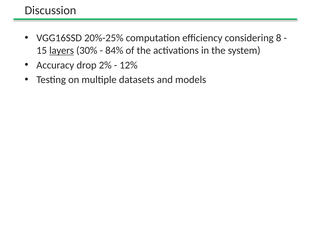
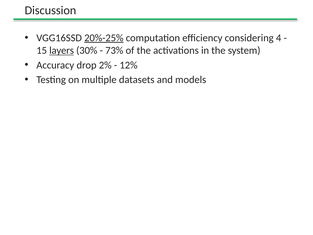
20%-25% underline: none -> present (104, 38)
8: 8 -> 4 (279, 38)
84%: 84% -> 73% (114, 50)
